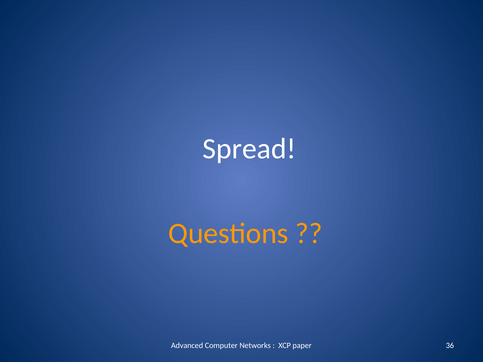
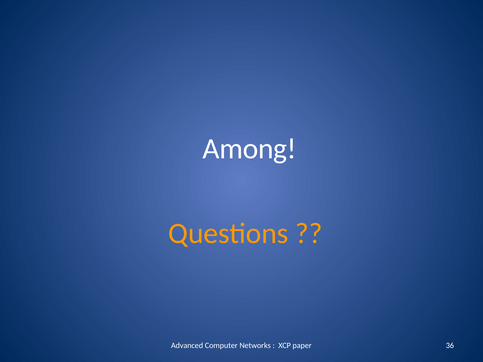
Spread: Spread -> Among (250, 149)
